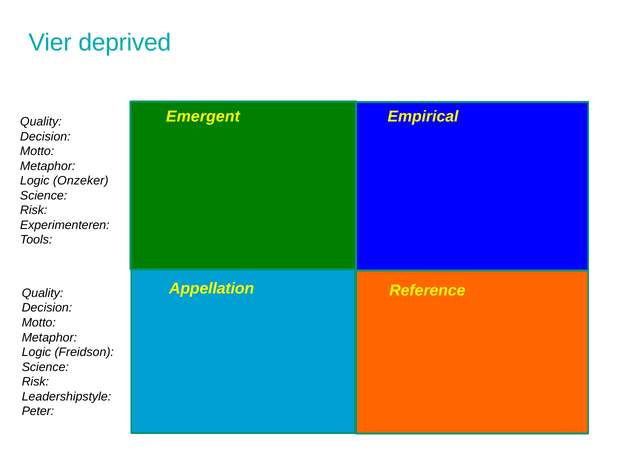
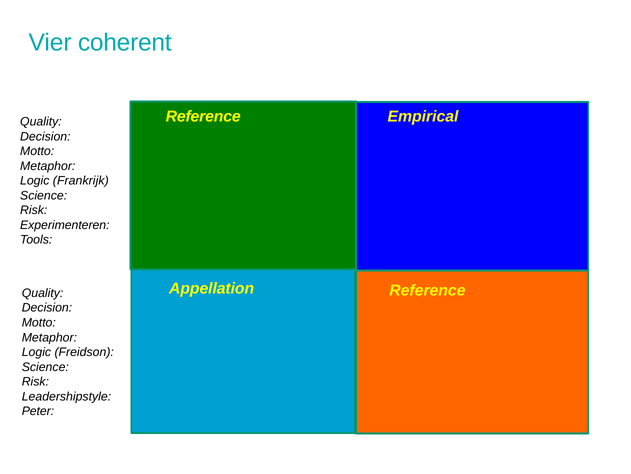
deprived: deprived -> coherent (125, 43)
Emergent: Emergent -> Reference (203, 116)
Onzeker: Onzeker -> Frankrijk (81, 181)
